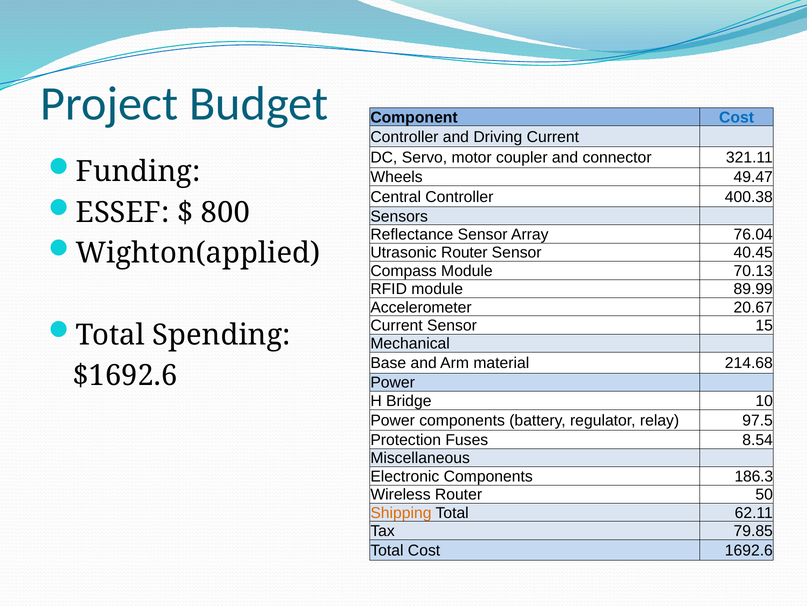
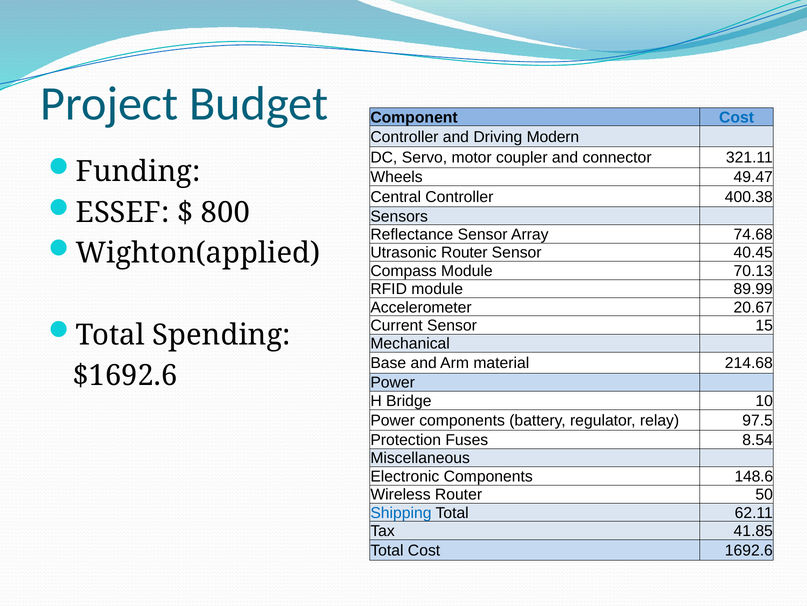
Driving Current: Current -> Modern (553, 137)
76.04: 76.04 -> 74.68 (753, 234)
186.3: 186.3 -> 148.6 (754, 476)
Shipping colour: orange -> blue (401, 512)
79.85: 79.85 -> 41.85 (753, 530)
